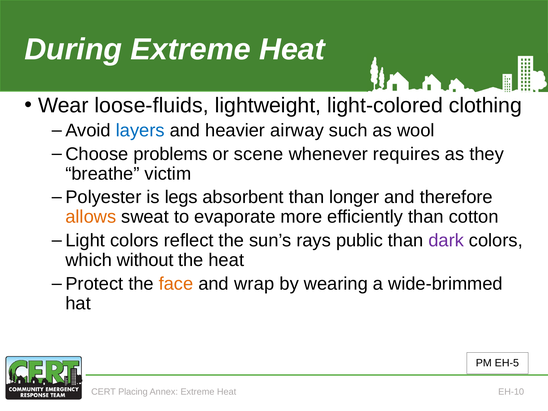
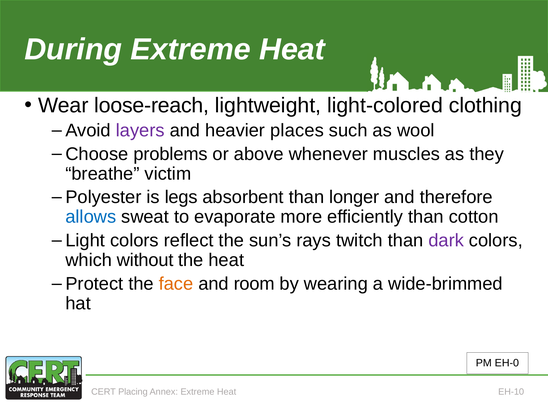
loose-fluids: loose-fluids -> loose-reach (152, 105)
layers colour: blue -> purple (140, 130)
airway: airway -> places (297, 130)
scene: scene -> above (259, 154)
requires: requires -> muscles (406, 154)
allows colour: orange -> blue (91, 217)
public: public -> twitch (359, 240)
wrap: wrap -> room (254, 284)
EH-5: EH-5 -> EH-0 (507, 363)
